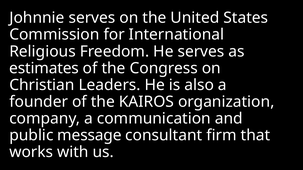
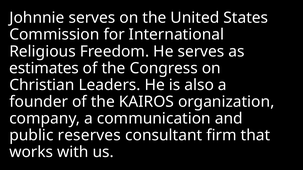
message: message -> reserves (89, 136)
